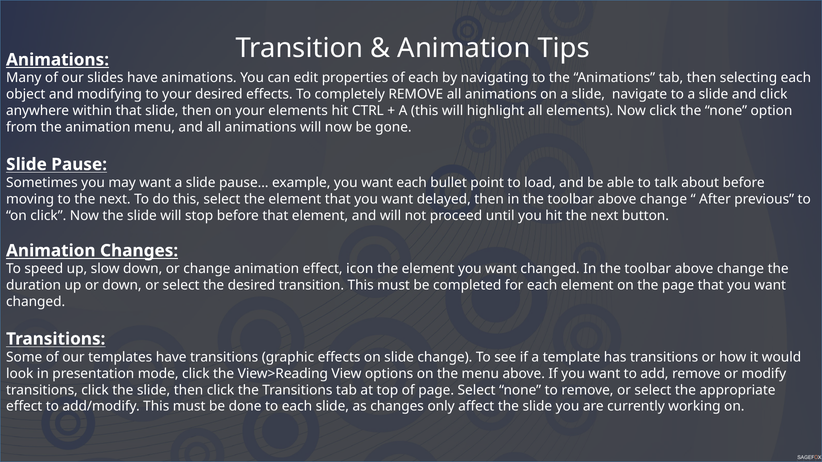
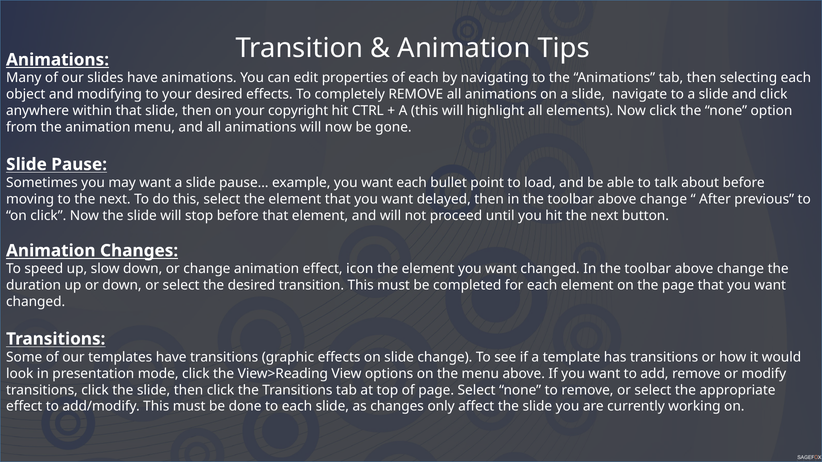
your elements: elements -> copyright (298, 111)
